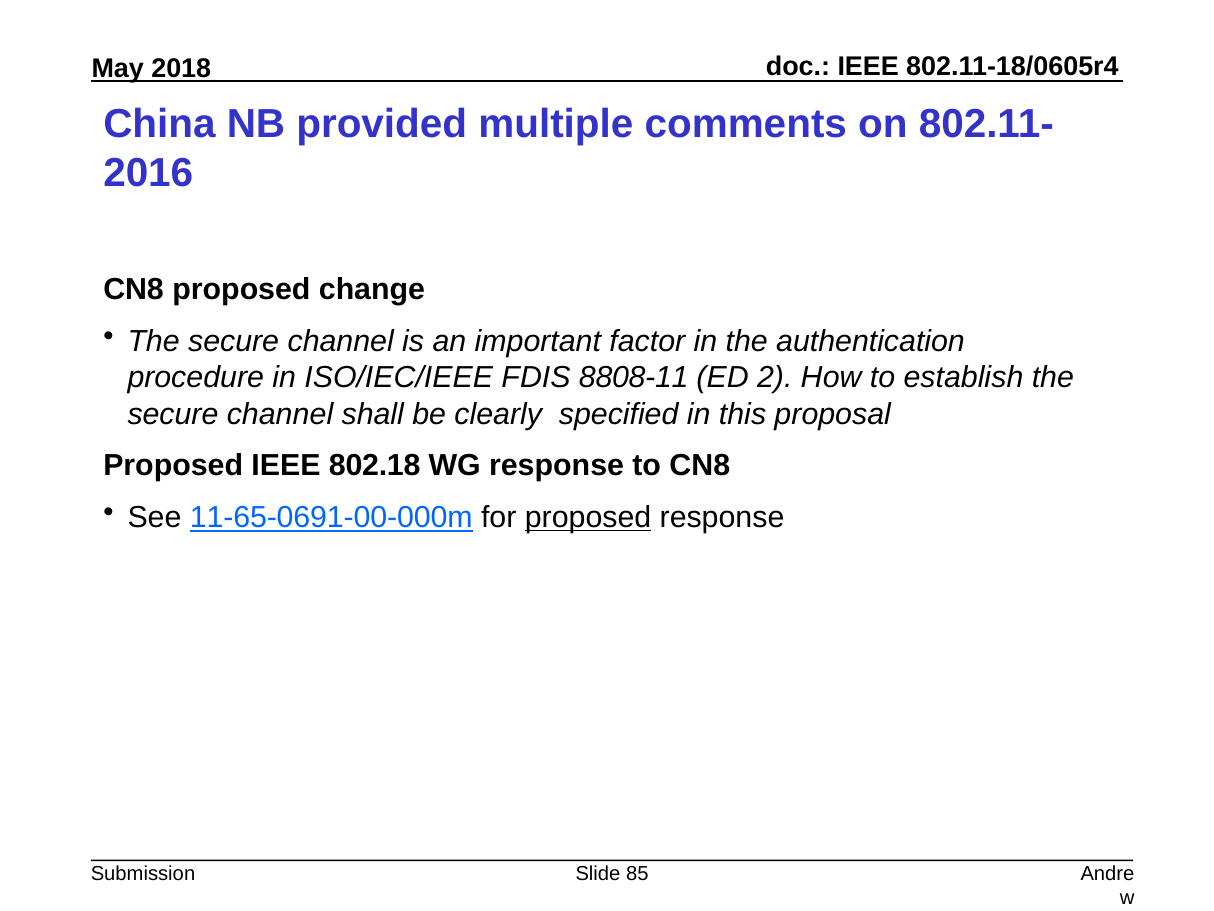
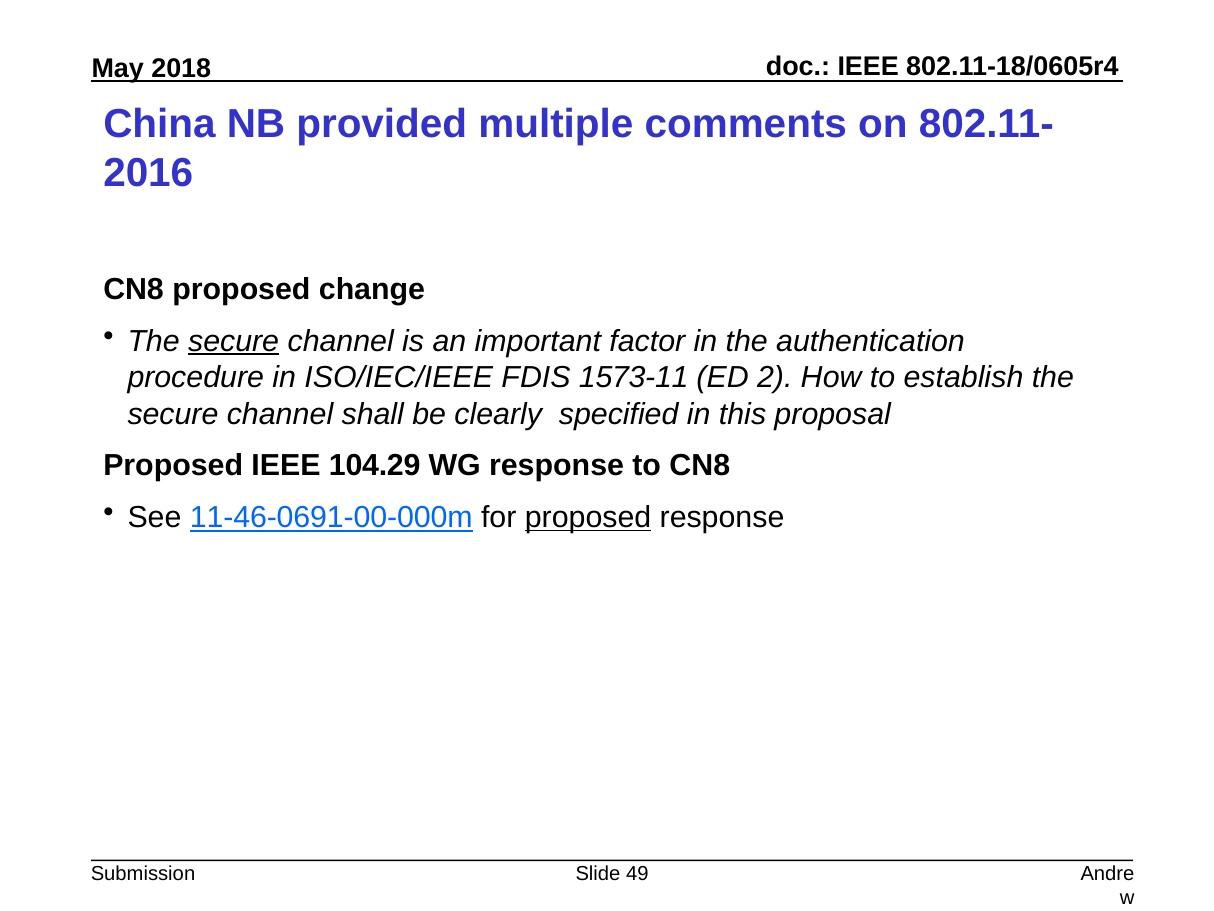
secure underline: none -> present (234, 341)
8808-11: 8808-11 -> 1573-11 (634, 378)
802.18: 802.18 -> 104.29 (375, 466)
11-65-0691-00-000m: 11-65-0691-00-000m -> 11-46-0691-00-000m (331, 517)
85: 85 -> 49 (637, 873)
